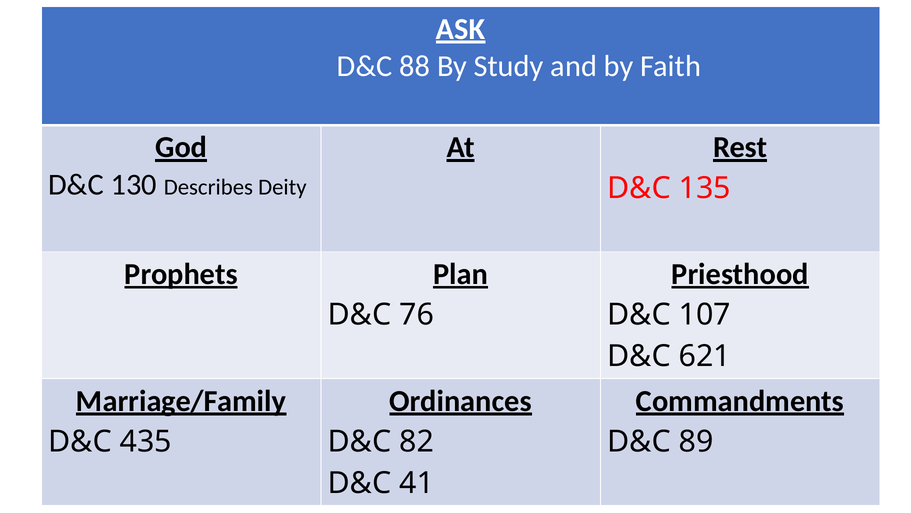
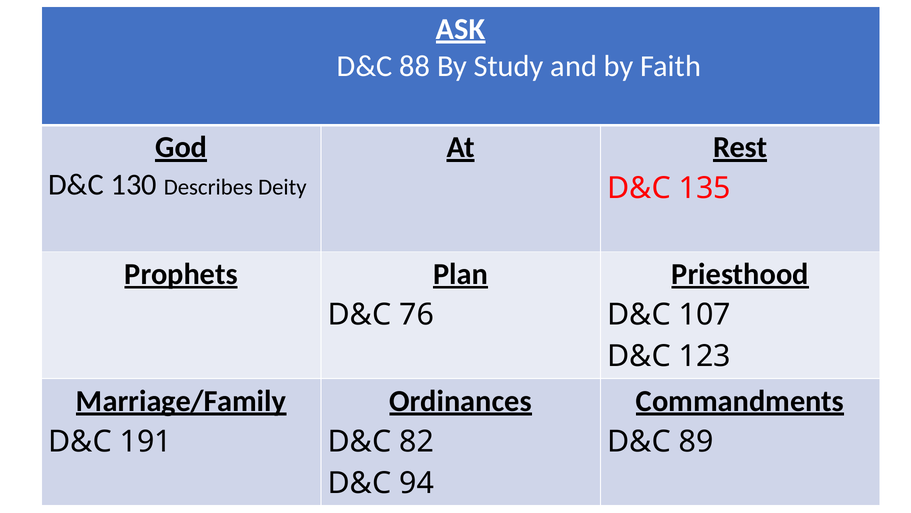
621: 621 -> 123 (705, 356)
435: 435 -> 191 (146, 441)
41: 41 -> 94 (417, 483)
